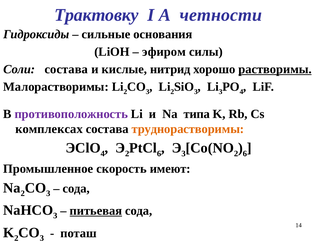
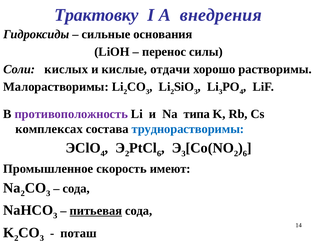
четности: четности -> внедрения (221, 15)
эфиром: эфиром -> перенос (164, 52)
Соли состава: состава -> кислых (66, 69)
нитрид: нитрид -> отдачи (170, 69)
растворимы underline: present -> none (275, 69)
труднорастворимы colour: orange -> blue (188, 129)
